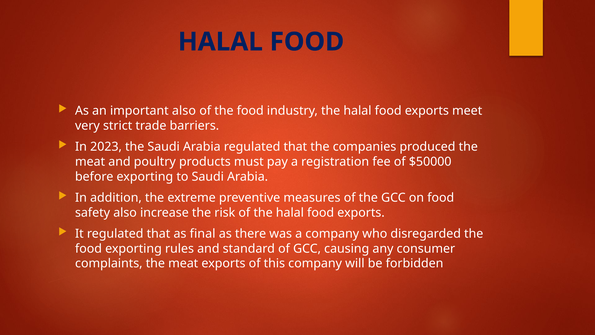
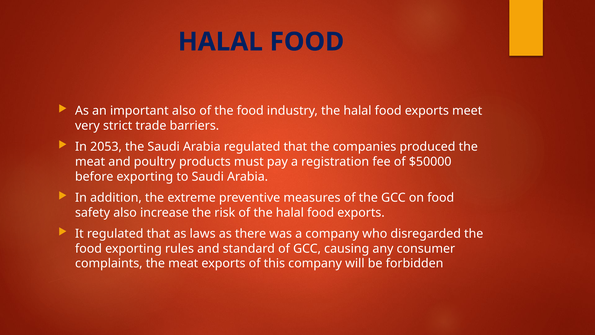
2023: 2023 -> 2053 (106, 147)
final: final -> laws (203, 234)
